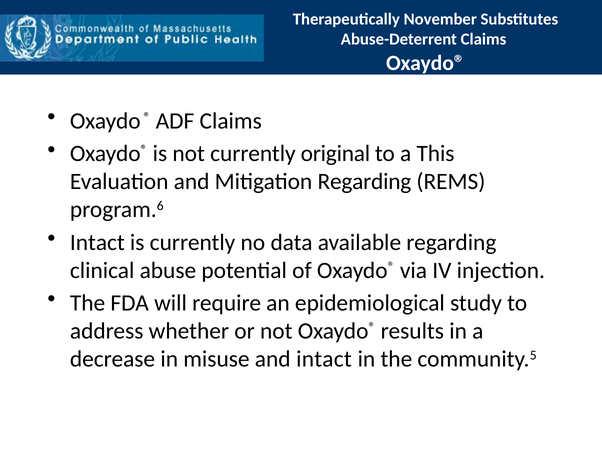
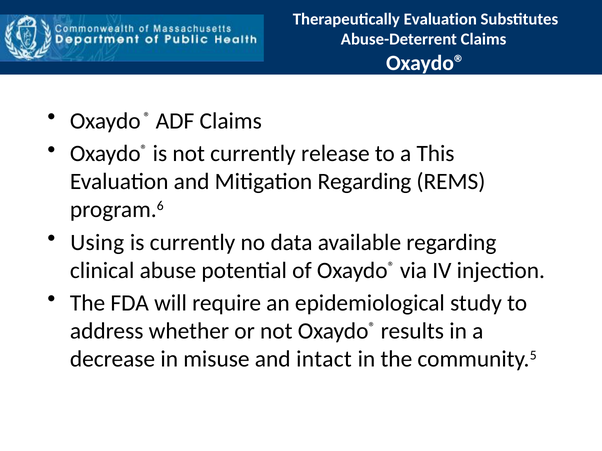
Therapeutically November: November -> Evaluation (440, 19)
original: original -> release (335, 154)
Intact: Intact -> Using (97, 243)
